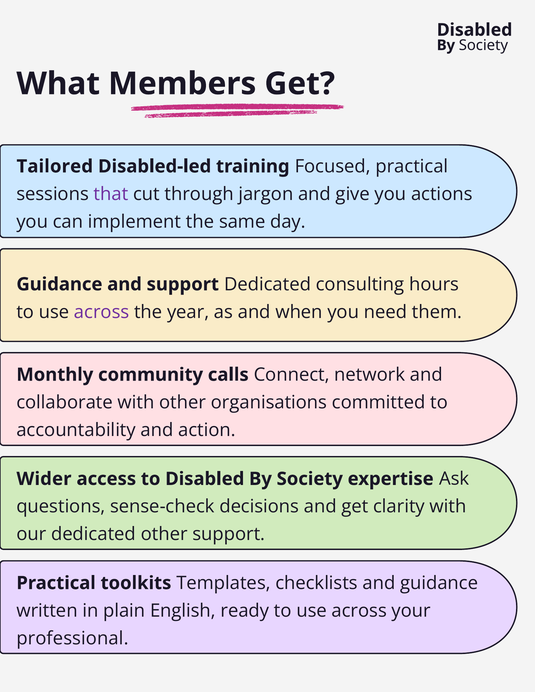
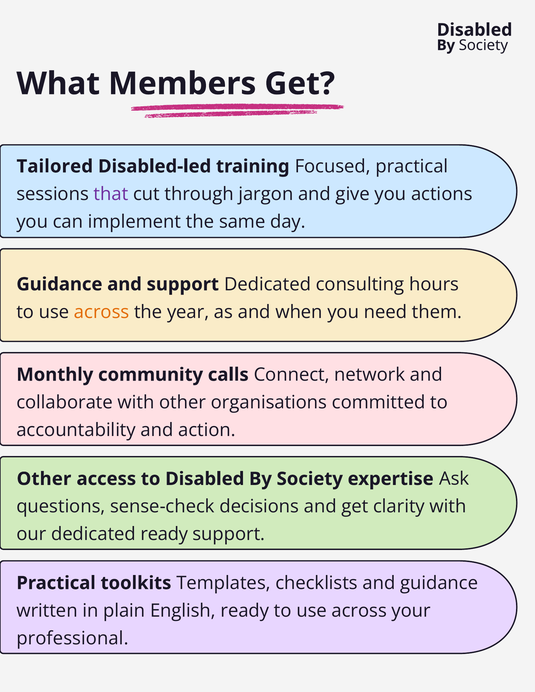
across colour: purple -> orange (102, 312)
Wider: Wider -> Other (44, 479)
dedicated other: other -> ready (164, 534)
